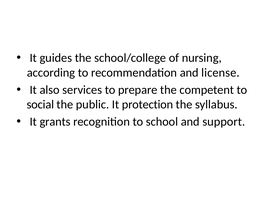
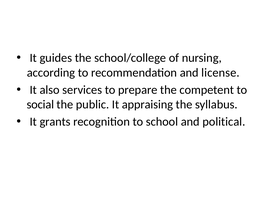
protection: protection -> appraising (147, 105)
support: support -> political (224, 122)
